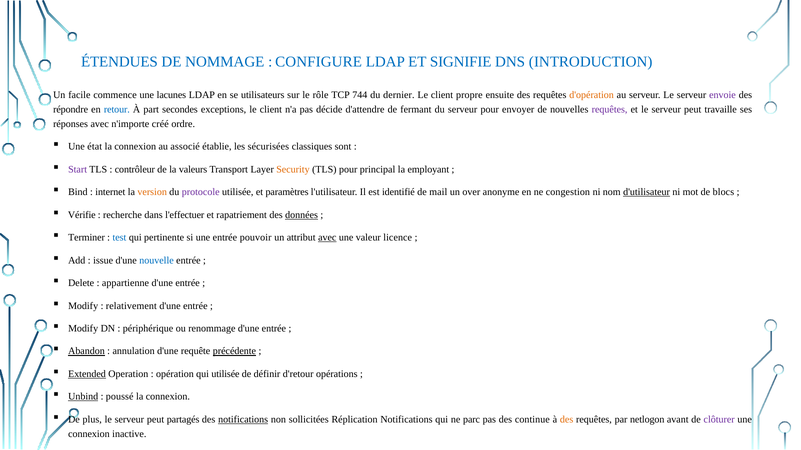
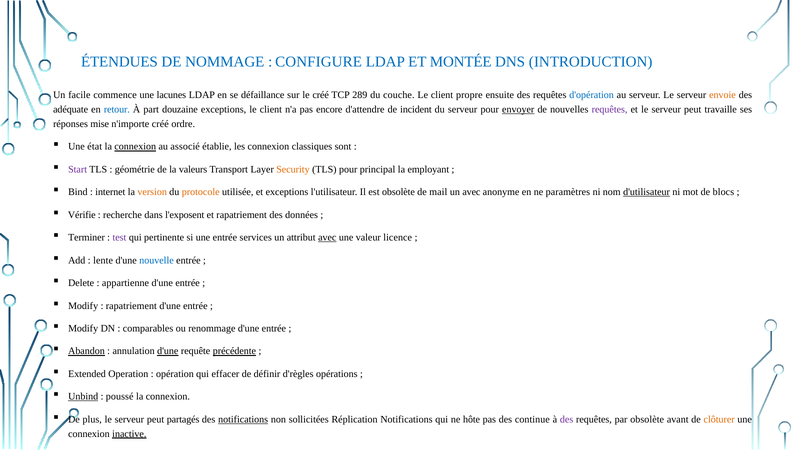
SIGNIFIE: SIGNIFIE -> MONTÉE (461, 62)
utilisateurs: utilisateurs -> défaillance (263, 95)
le rôle: rôle -> créé (321, 95)
744: 744 -> 289 (360, 95)
dernier: dernier -> couche (399, 95)
d'opération colour: orange -> blue (592, 95)
envoie colour: purple -> orange (722, 95)
répondre: répondre -> adéquate (71, 110)
secondes: secondes -> douzaine (180, 110)
décide: décide -> encore (329, 110)
fermant: fermant -> incident (416, 110)
envoyer underline: none -> present (518, 110)
réponses avec: avec -> mise (100, 124)
connexion underline: none -> present (135, 147)
les sécurisées: sécurisées -> connexion (268, 147)
contrôleur: contrôleur -> géométrie (135, 170)
protocole colour: purple -> orange (201, 192)
et paramètres: paramètres -> exceptions (287, 192)
est identifié: identifié -> obsolète (398, 192)
un over: over -> avec (471, 192)
congestion: congestion -> paramètres (568, 192)
l'effectuer: l'effectuer -> l'exposent (185, 215)
données underline: present -> none (302, 215)
test colour: blue -> purple (119, 238)
pouvoir: pouvoir -> services (256, 238)
issue: issue -> lente (103, 261)
relativement: relativement -> rapatriement (131, 306)
périphérique: périphérique -> comparables (148, 329)
d'une underline: none -> present (168, 352)
Extended underline: present -> none (87, 374)
qui utilisée: utilisée -> effacer (225, 374)
d'retour: d'retour -> d'règles (298, 374)
parc: parc -> hôte (472, 420)
des colour: orange -> purple (567, 420)
par netlogon: netlogon -> obsolète (647, 420)
clôturer colour: purple -> orange (719, 420)
inactive underline: none -> present (129, 434)
